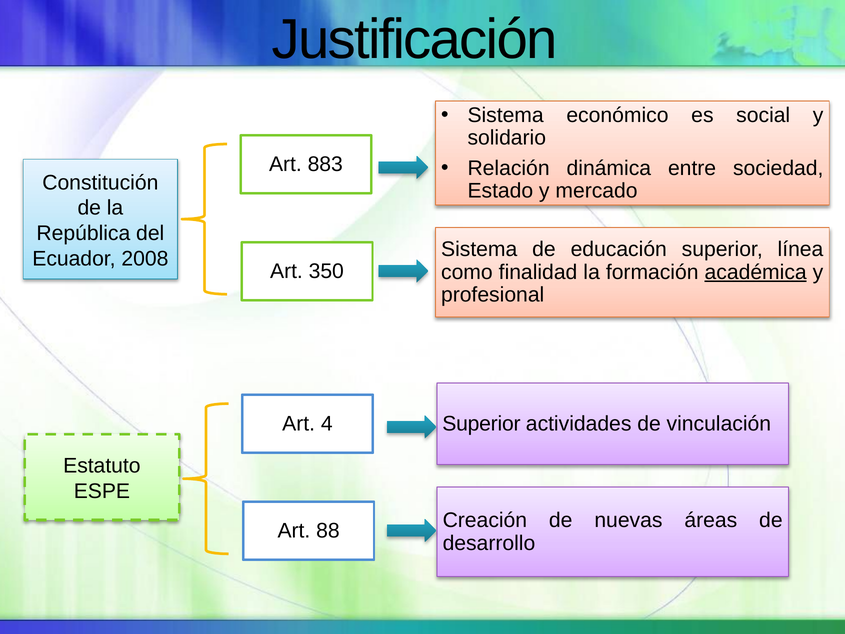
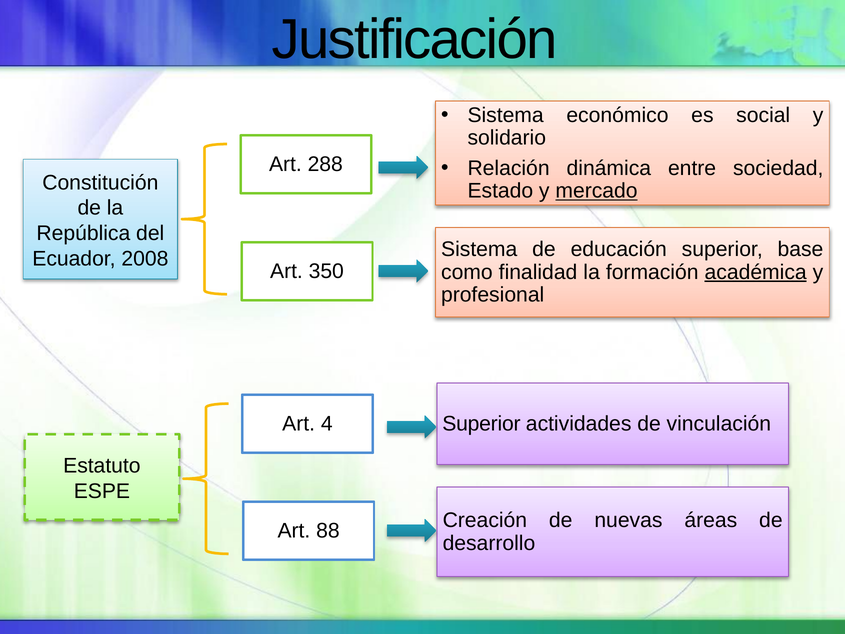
883: 883 -> 288 (325, 164)
mercado underline: none -> present (596, 191)
línea: línea -> base (800, 249)
